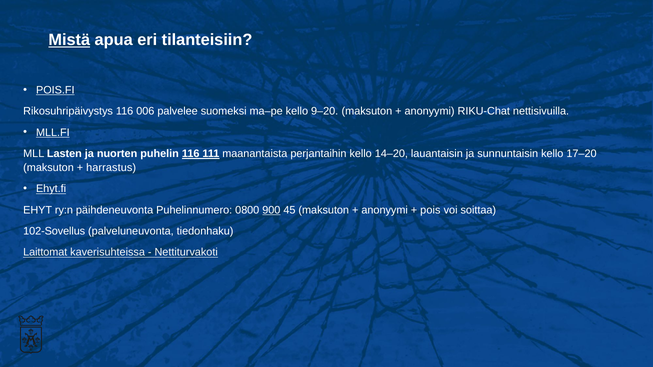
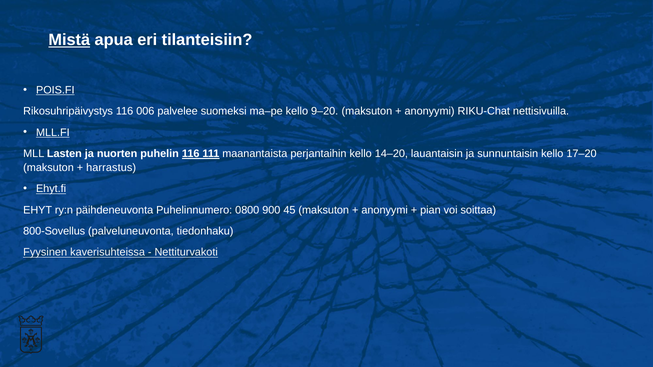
900 underline: present -> none (271, 210)
pois: pois -> pian (430, 210)
102-Sovellus: 102-Sovellus -> 800-Sovellus (54, 231)
Laittomat: Laittomat -> Fyysinen (45, 253)
